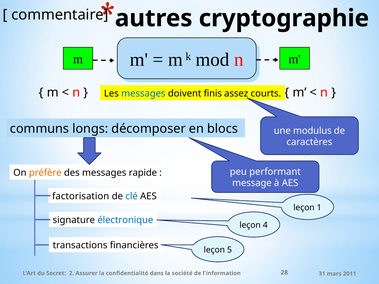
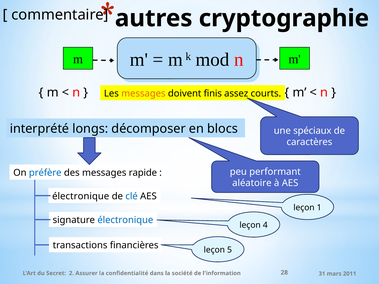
messages colour: blue -> orange (143, 93)
communs: communs -> interprété (40, 129)
modulus: modulus -> spéciaux (312, 131)
préfère colour: orange -> blue (45, 173)
message: message -> aléatoire (252, 183)
factorisation: factorisation -> électronique (81, 196)
